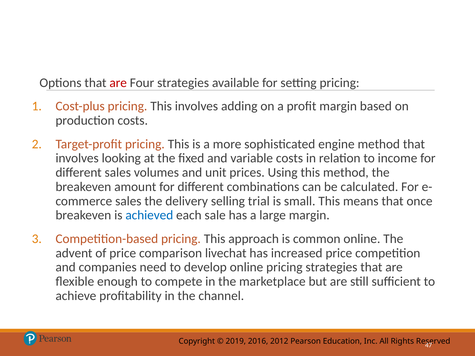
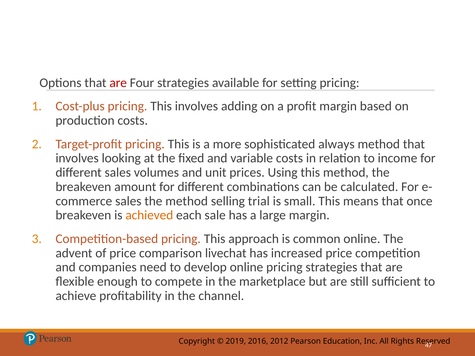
engine: engine -> always (336, 144)
the delivery: delivery -> method (187, 201)
achieved colour: blue -> orange (149, 215)
